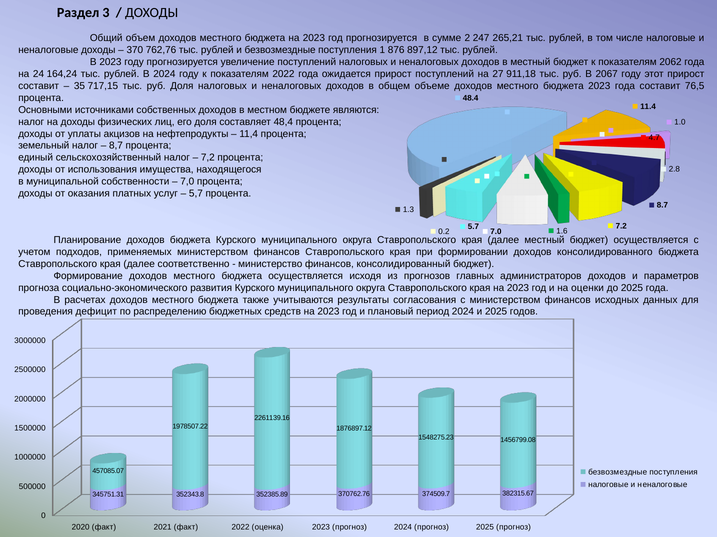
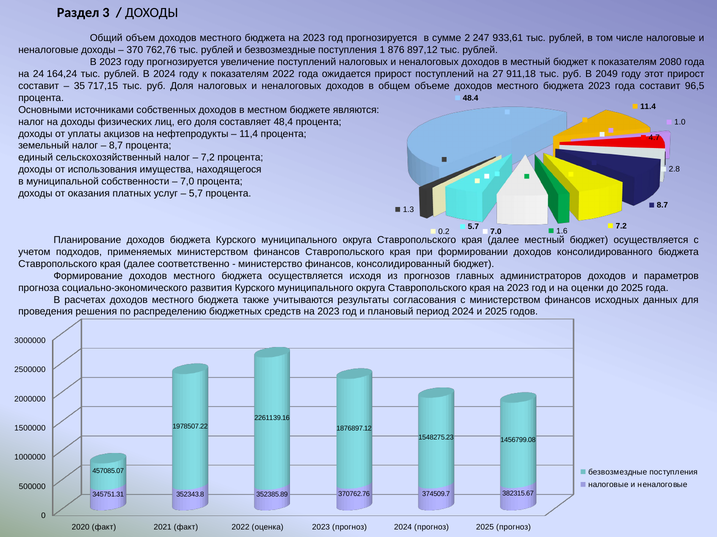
265,21: 265,21 -> 933,61 (508, 38)
2062: 2062 -> 2080 (671, 62)
2067: 2067 -> 2049 (607, 74)
76,5: 76,5 -> 96,5 (695, 86)
дефицит: дефицит -> решения (96, 312)
